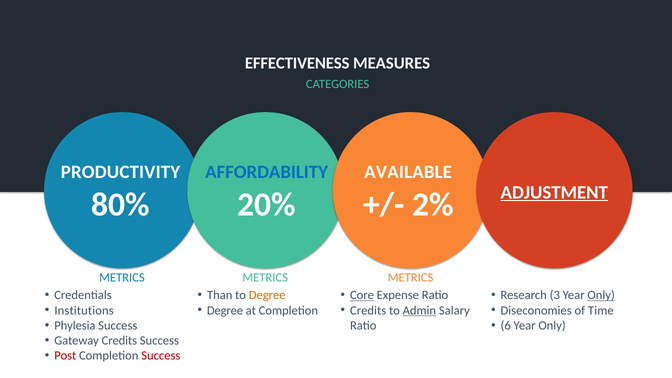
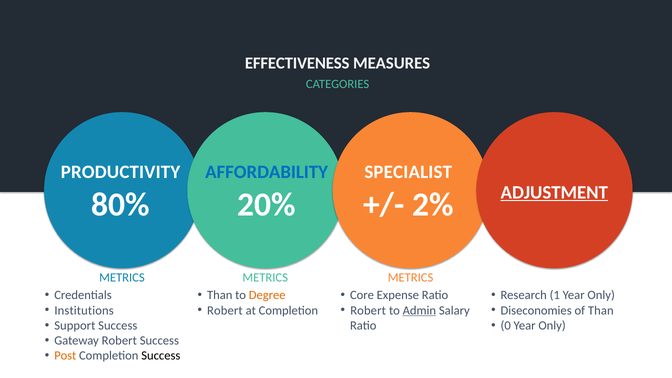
AVAILABLE: AVAILABLE -> SPECIALIST (408, 172)
Core underline: present -> none (362, 295)
3: 3 -> 1 (555, 295)
Only underline: present -> none (601, 295)
Degree: Degree -> Robert (225, 310)
Credits: Credits -> Robert (368, 310)
of Time: Time -> Than (601, 310)
Phylesia: Phylesia -> Support (75, 325)
6: 6 -> 0 (506, 325)
Gateway Credits: Credits -> Robert (119, 341)
Post colour: red -> orange (65, 356)
Success colour: red -> black (161, 356)
